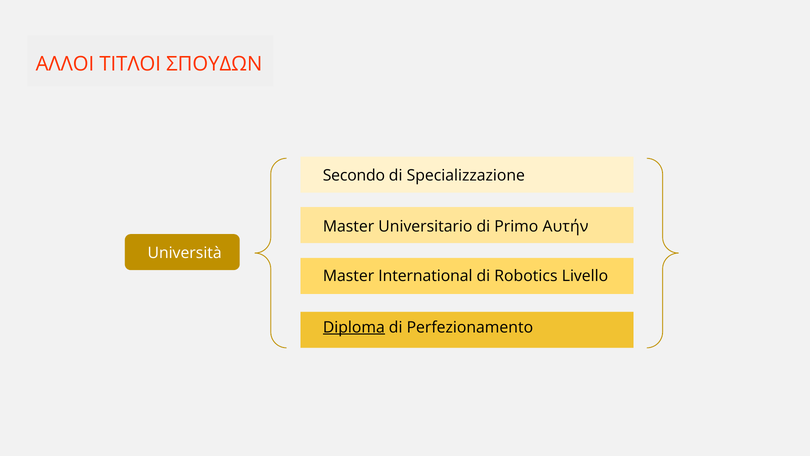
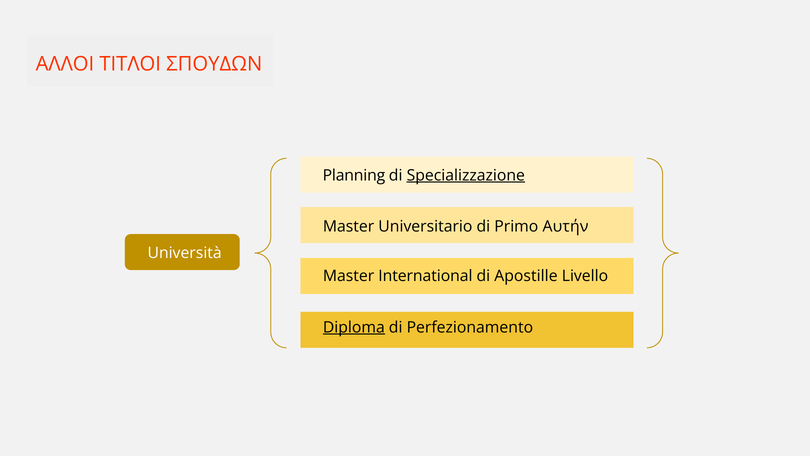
Secondo: Secondo -> Planning (354, 175)
Specializzazione underline: none -> present (466, 175)
Robotics: Robotics -> Apostille (526, 276)
